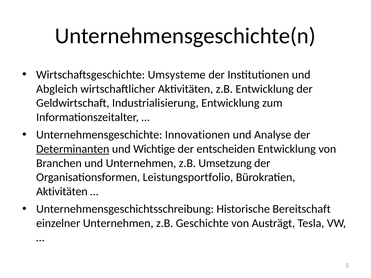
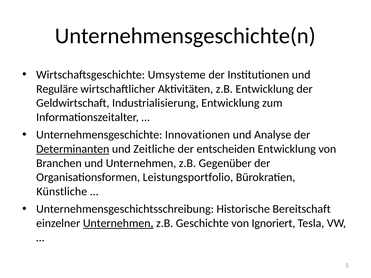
Abgleich: Abgleich -> Reguläre (57, 89)
Wichtige: Wichtige -> Zeitliche (154, 149)
Umsetzung: Umsetzung -> Gegenüber (225, 163)
Aktivitäten: Aktivitäten -> Künstliche (62, 192)
Unternehmen underline: none -> present (118, 223)
Austrägt: Austrägt -> Ignoriert (273, 223)
